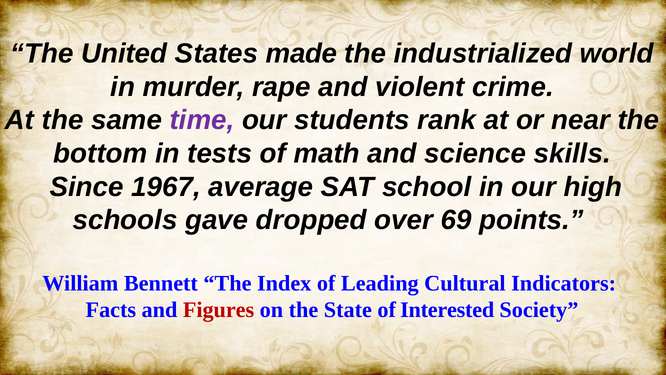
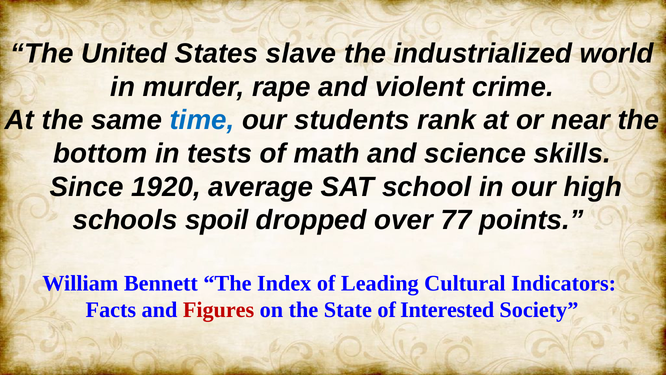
made: made -> slave (301, 54)
time colour: purple -> blue (202, 120)
1967: 1967 -> 1920 (166, 187)
gave: gave -> spoil (217, 220)
69: 69 -> 77 (456, 220)
